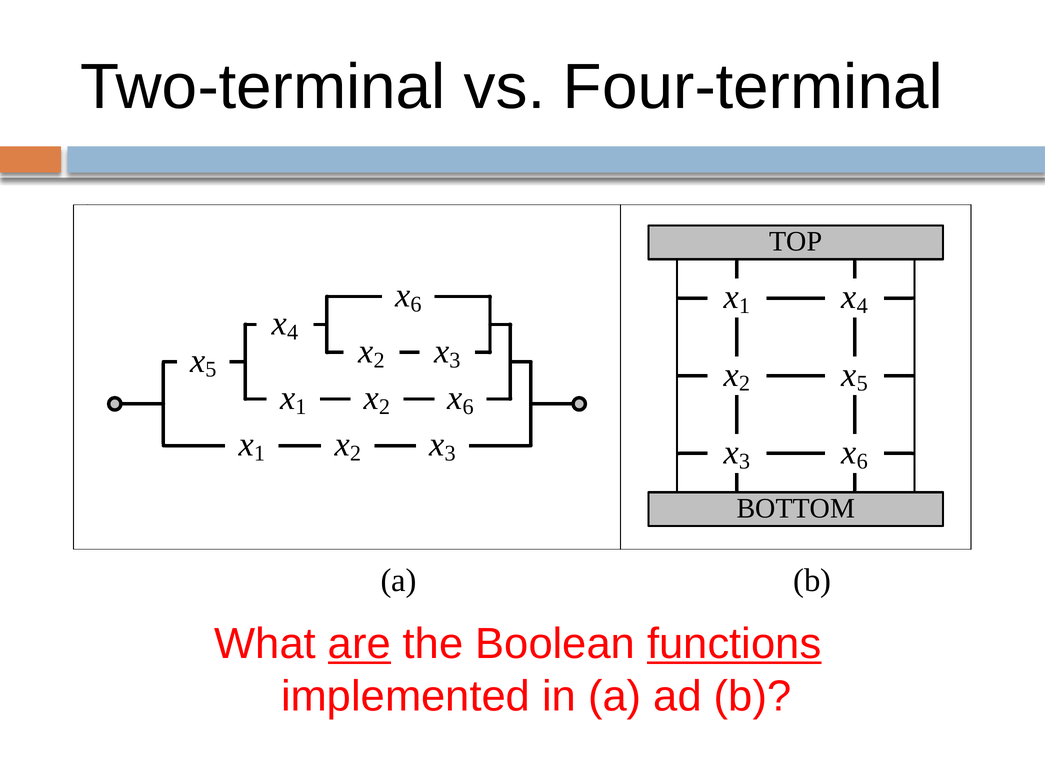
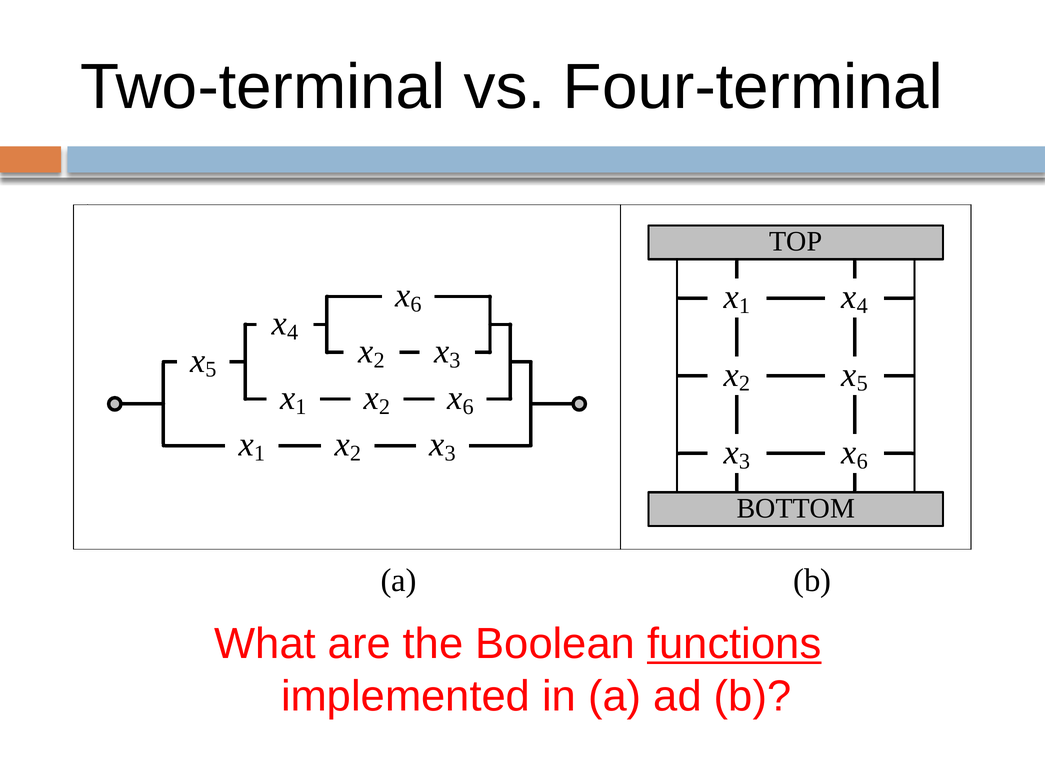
are underline: present -> none (359, 644)
